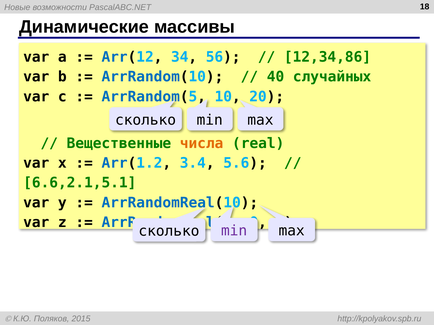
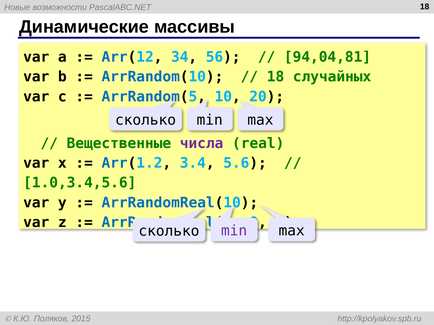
12,34,86: 12,34,86 -> 94,04,81 (327, 57)
40: 40 -> 18 (276, 77)
числа colour: orange -> purple (202, 144)
6.6,2.1,5.1: 6.6,2.1,5.1 -> 1.0,3.4,5.6 (80, 183)
